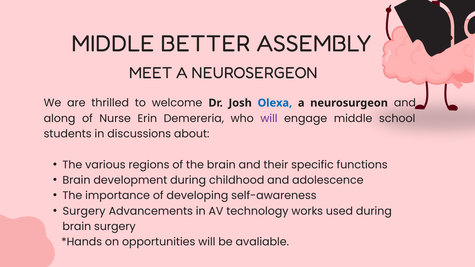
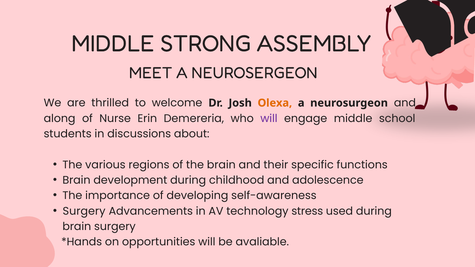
BETTER: BETTER -> STRONG (206, 44)
Olexa colour: blue -> orange (275, 103)
works: works -> stress (307, 211)
